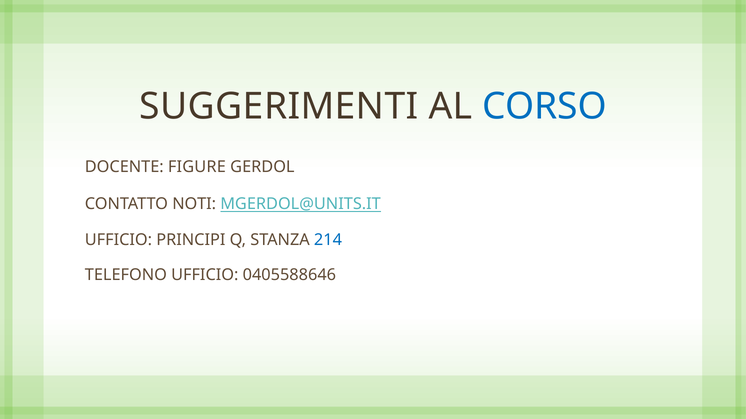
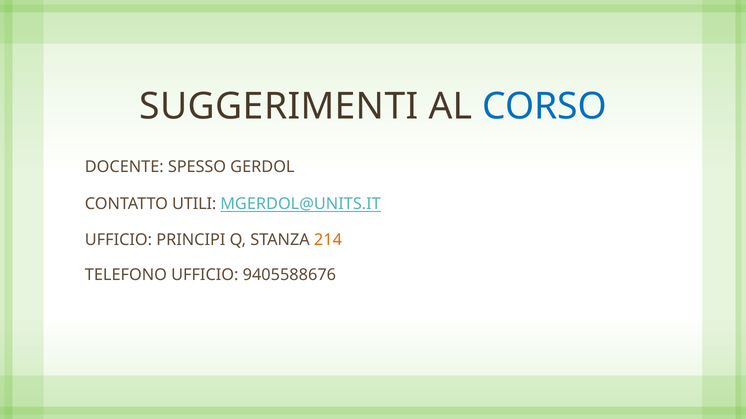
FIGURE: FIGURE -> SPESSO (197, 167)
NOTI: NOTI -> UTILI (194, 204)
214 colour: blue -> orange (328, 240)
0405588646: 0405588646 -> 9405588676 (289, 275)
